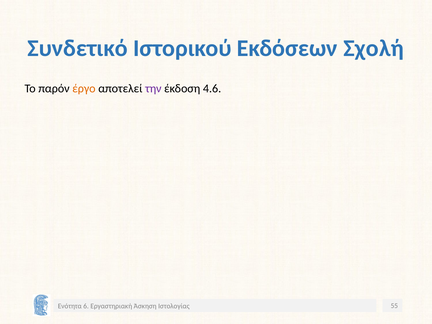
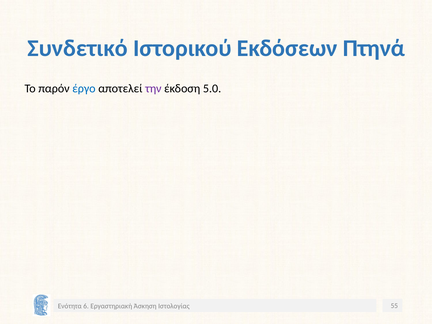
Σχολή: Σχολή -> Πτηνά (374, 48)
έργο colour: orange -> blue (84, 88)
4.6: 4.6 -> 5.0 (212, 88)
